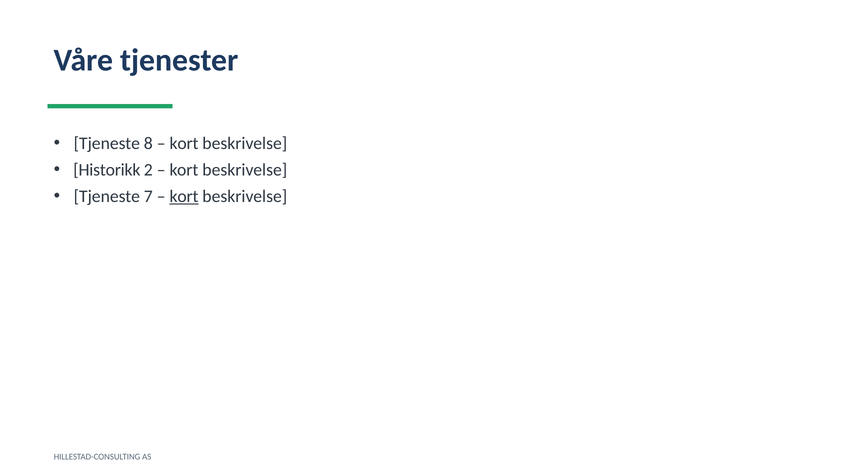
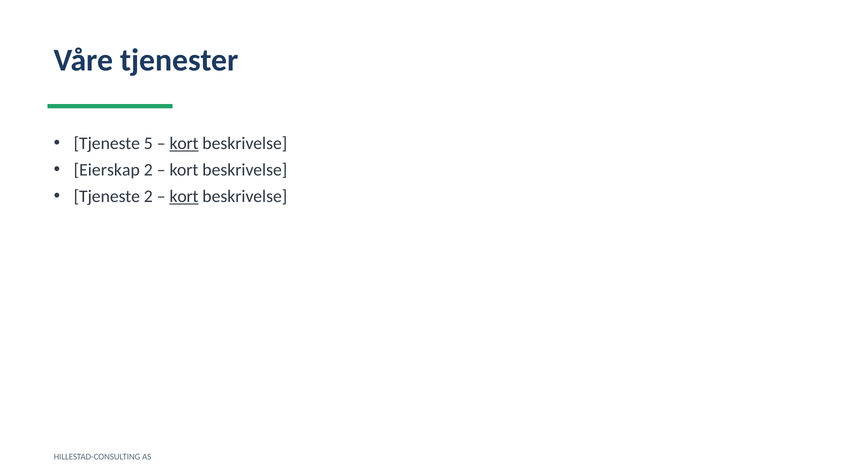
8: 8 -> 5 (148, 143)
kort underline: none -> present (184, 143)
Historikk: Historikk -> Eierskap (107, 170)
Tjeneste 7: 7 -> 2 (148, 196)
